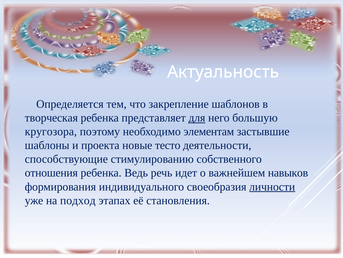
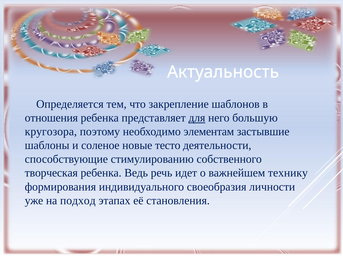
творческая: творческая -> отношения (51, 118)
проекта: проекта -> соленое (100, 145)
отношения: отношения -> творческая (51, 172)
навыков: навыков -> технику (288, 172)
личности underline: present -> none (272, 186)
